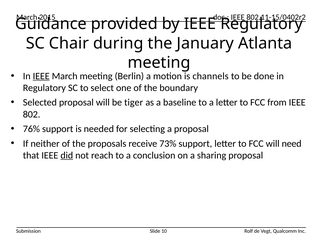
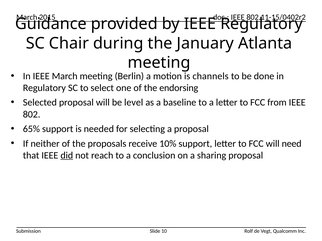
IEEE underline: present -> none (41, 76)
boundary: boundary -> endorsing (179, 88)
tiger: tiger -> level (134, 103)
76%: 76% -> 65% (31, 129)
73%: 73% -> 10% (168, 144)
